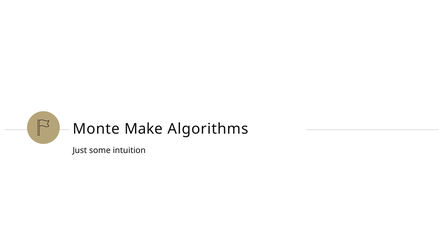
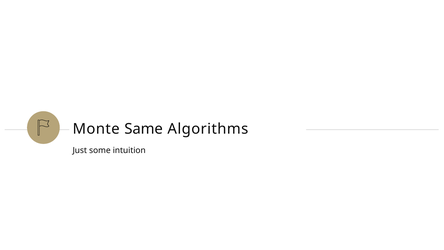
Make: Make -> Same (144, 129)
